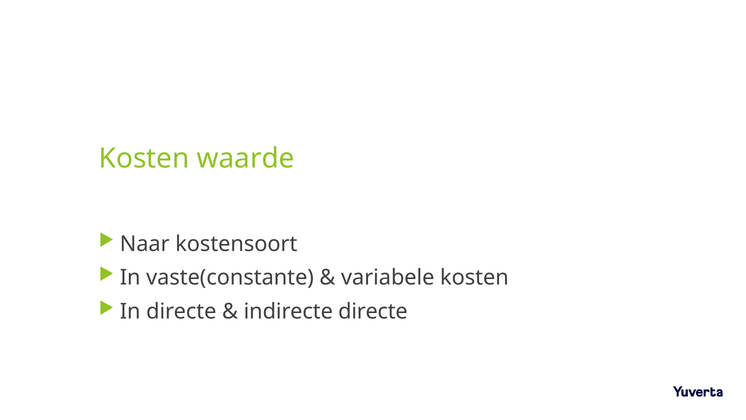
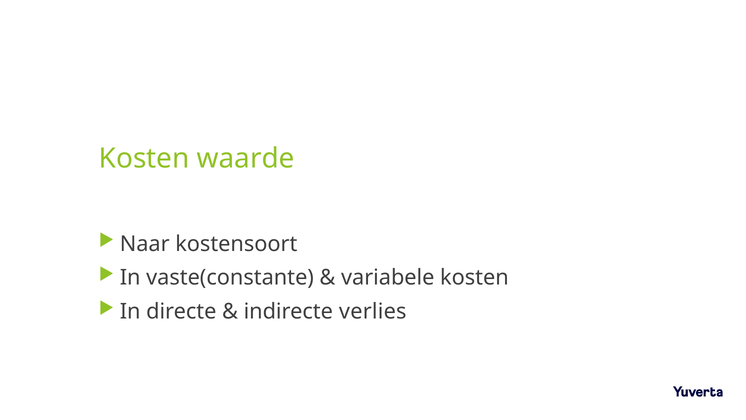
indirecte directe: directe -> verlies (373, 311)
